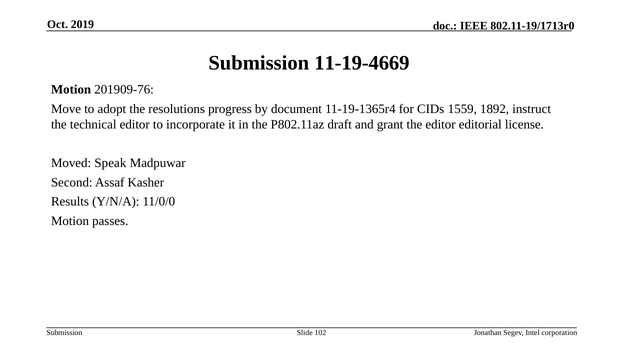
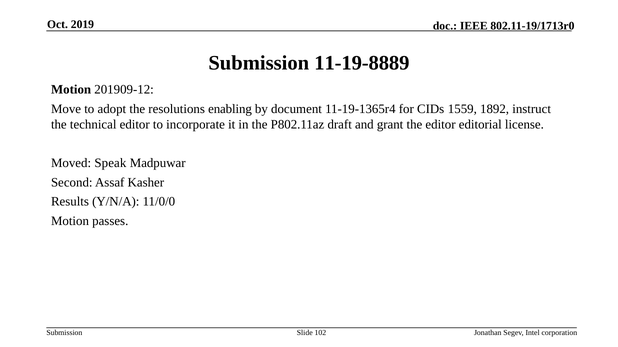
11-19-4669: 11-19-4669 -> 11-19-8889 (362, 63)
201909-76: 201909-76 -> 201909-12 (124, 90)
progress: progress -> enabling (230, 109)
